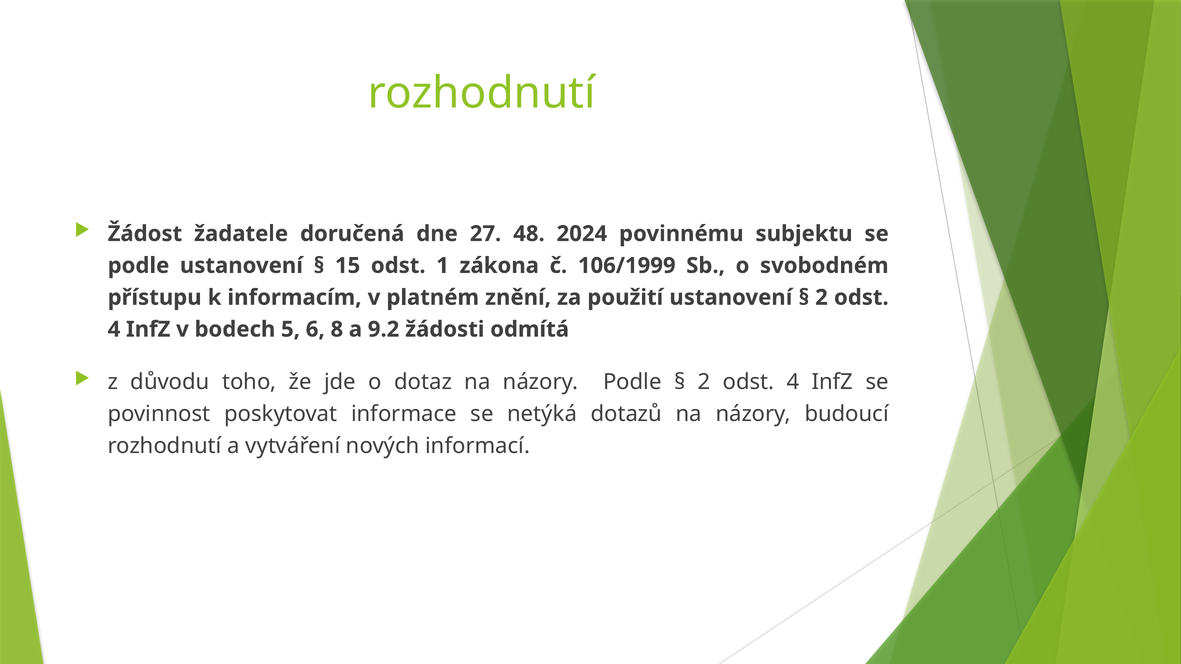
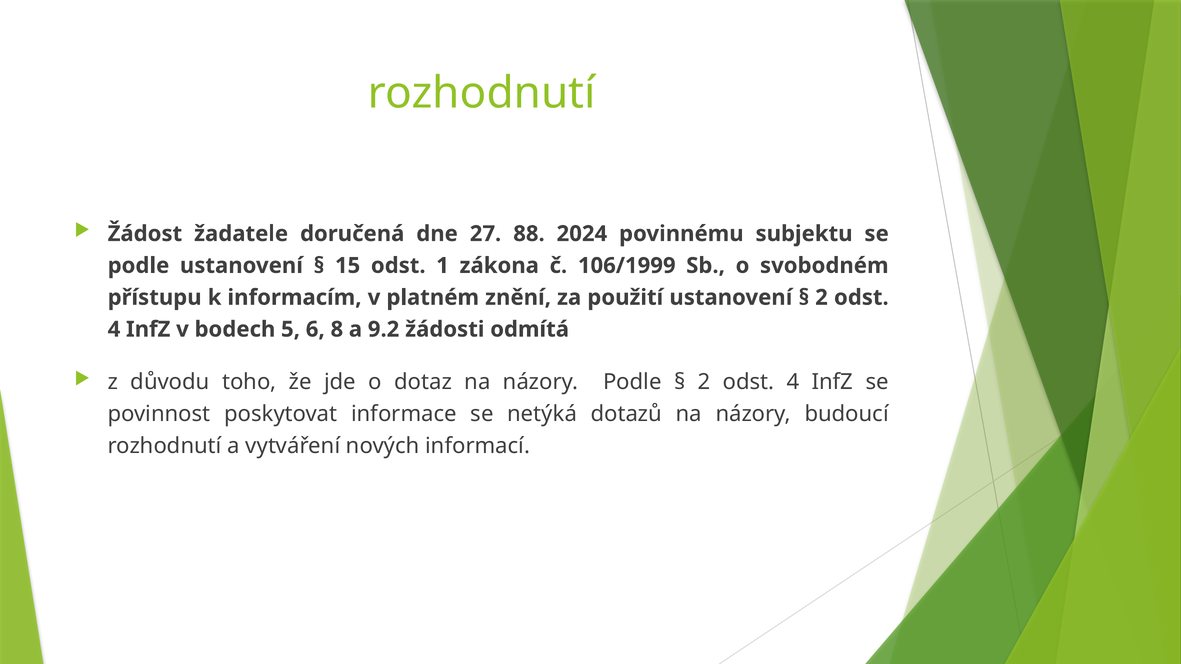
48: 48 -> 88 (529, 234)
